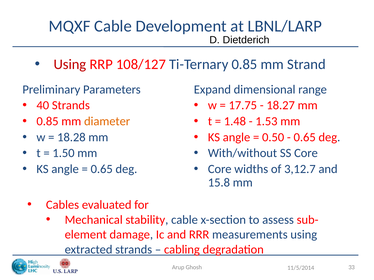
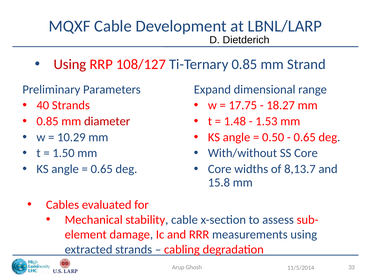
diameter colour: orange -> red (107, 121)
18.28: 18.28 -> 10.29 (71, 137)
3,12.7: 3,12.7 -> 8,13.7 (300, 169)
